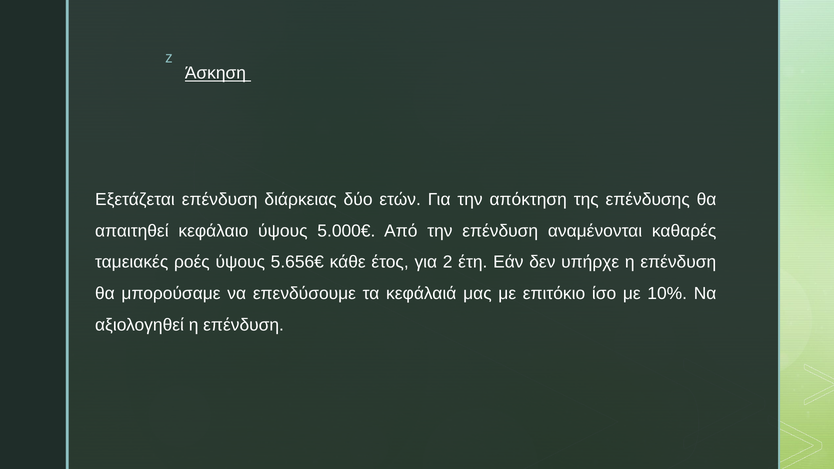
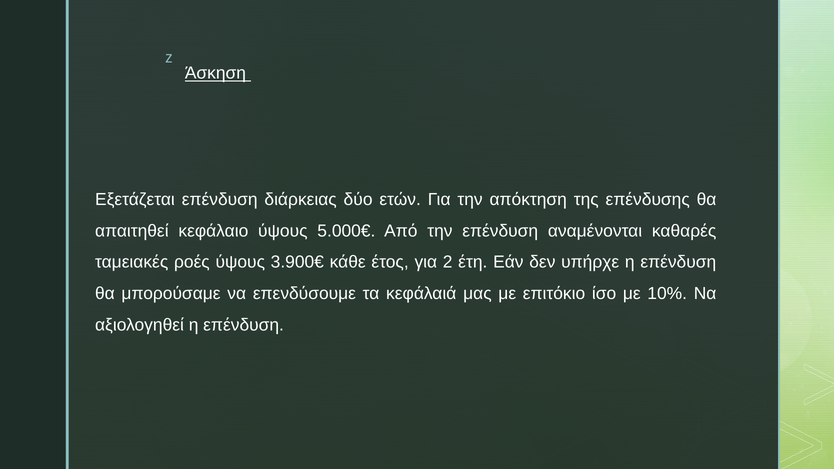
5.656€: 5.656€ -> 3.900€ (297, 262)
